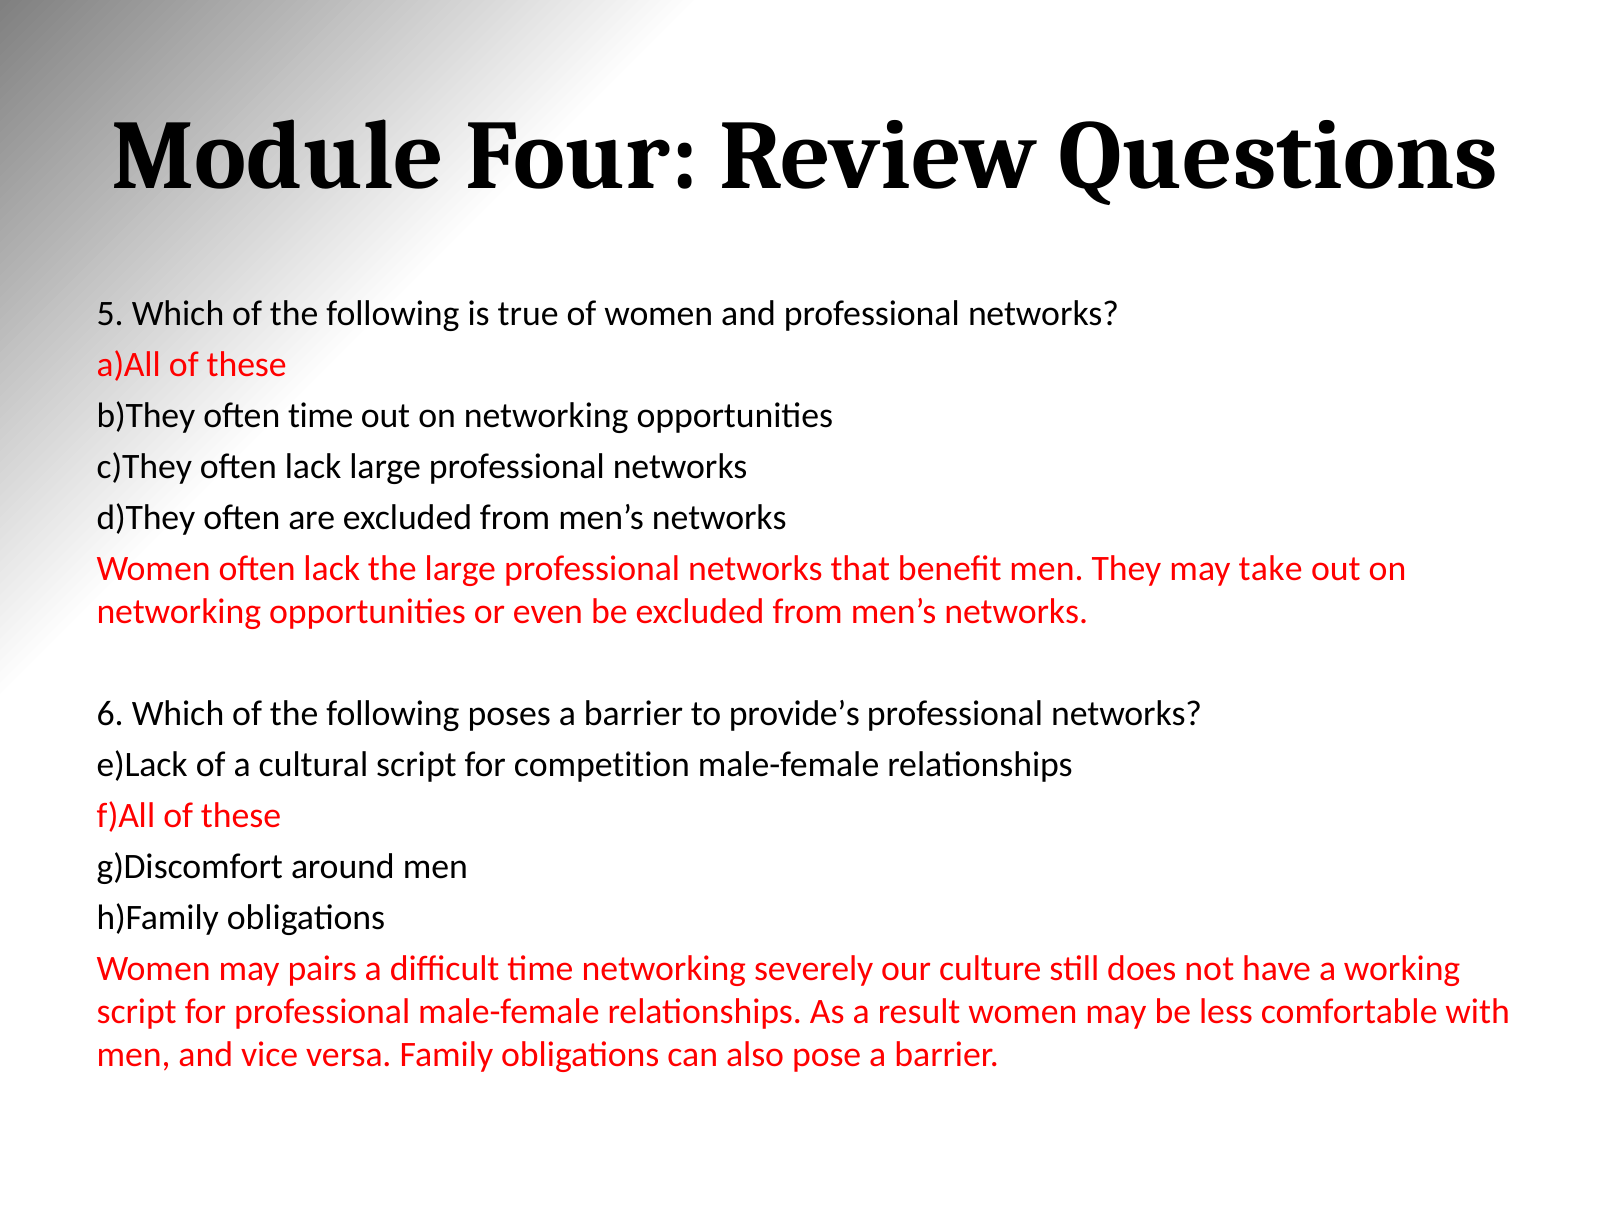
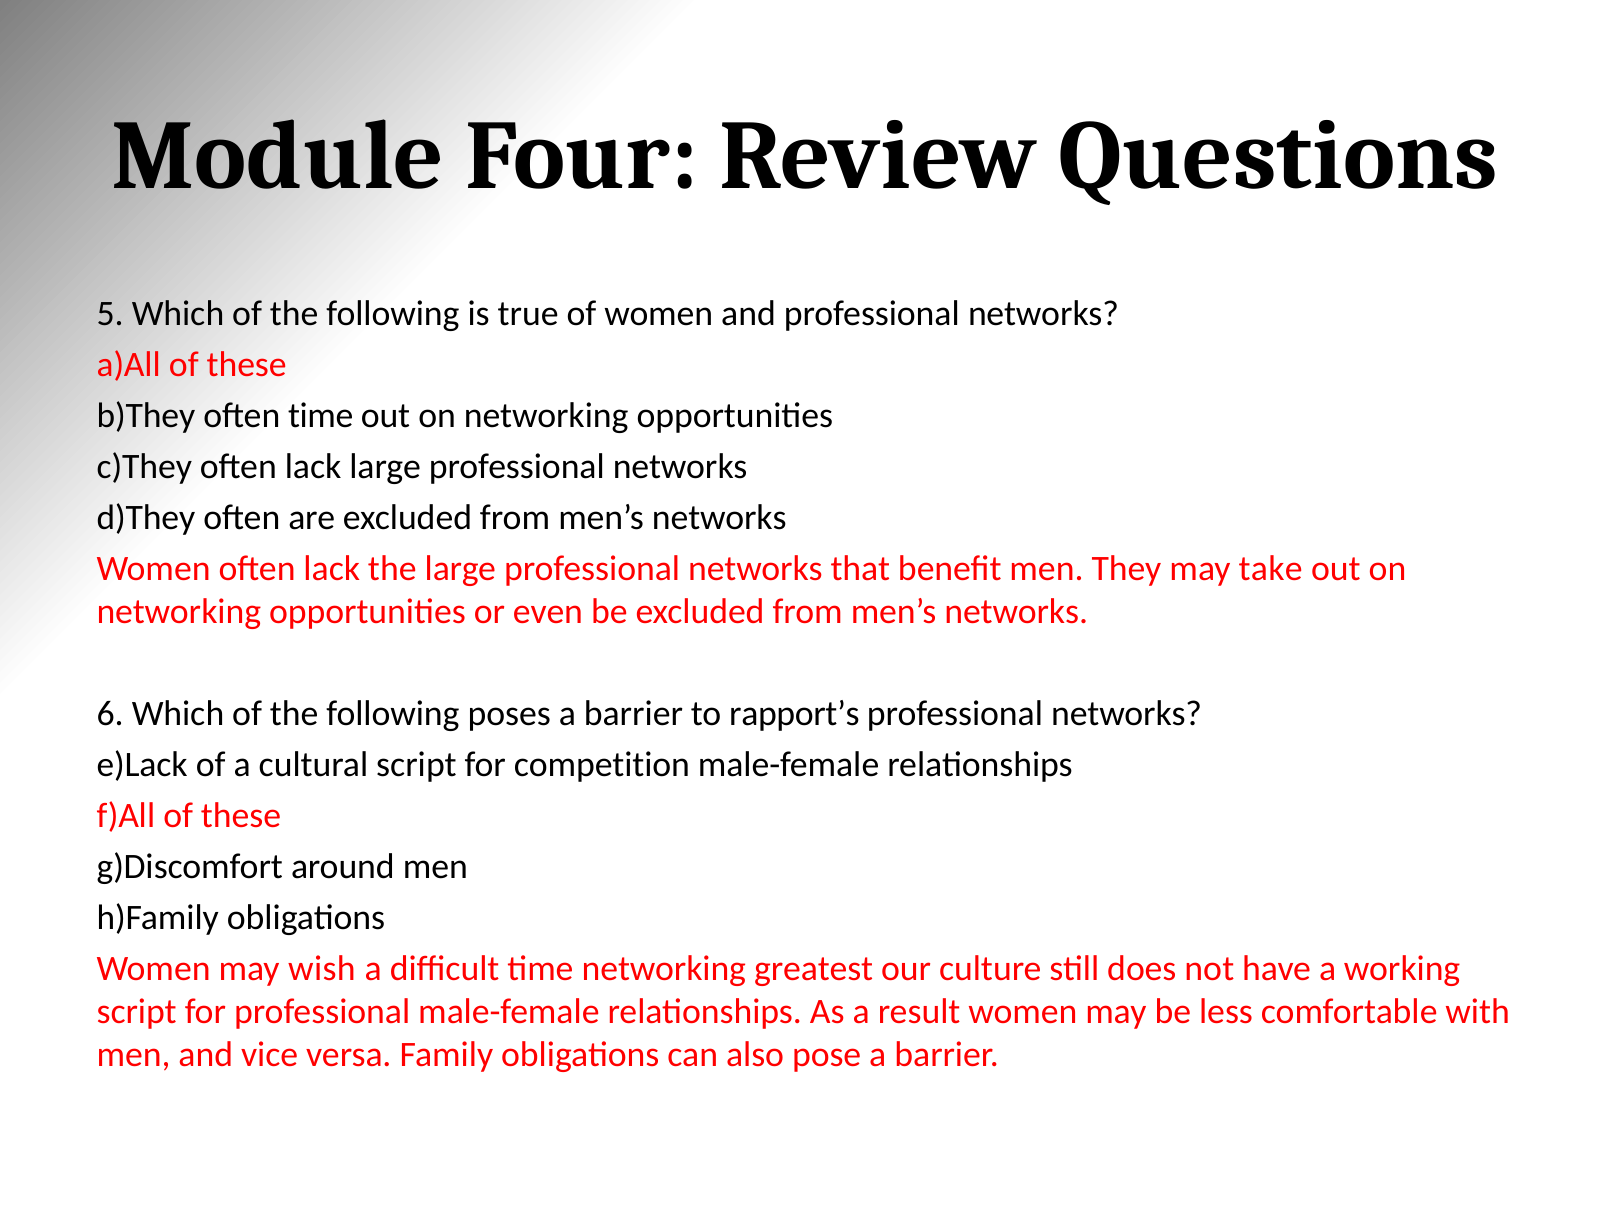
provide’s: provide’s -> rapport’s (794, 714)
pairs: pairs -> wish (322, 969)
severely: severely -> greatest (814, 969)
